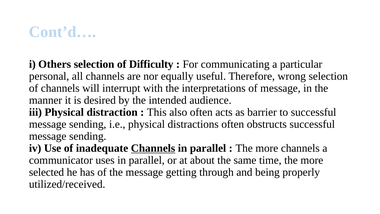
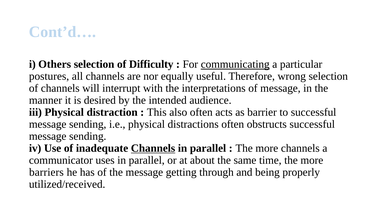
communicating underline: none -> present (235, 64)
personal: personal -> postures (49, 76)
selected: selected -> barriers (46, 172)
